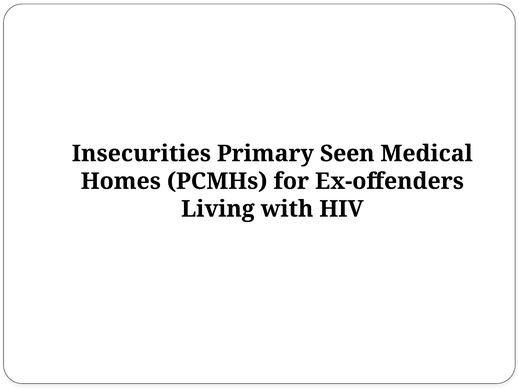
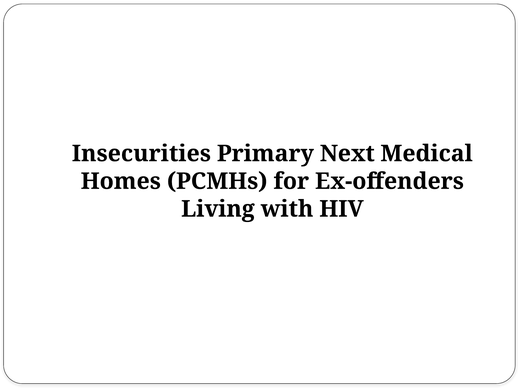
Seen: Seen -> Next (347, 154)
